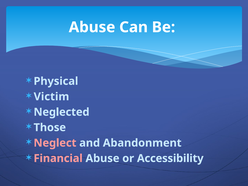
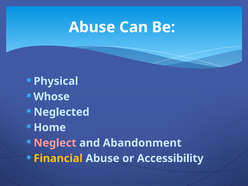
Victim: Victim -> Whose (52, 97)
Those: Those -> Home (50, 127)
Financial colour: pink -> yellow (58, 158)
